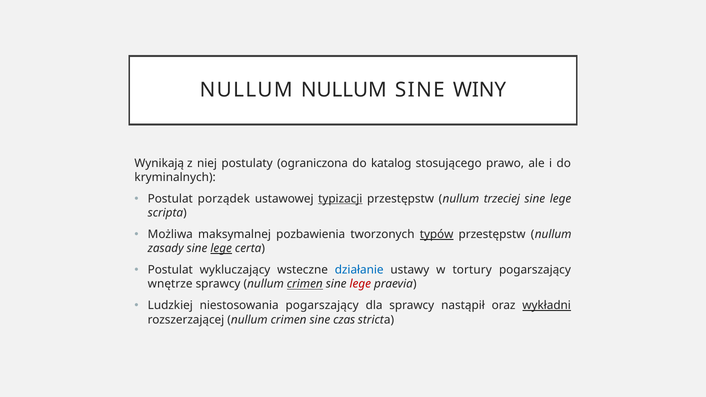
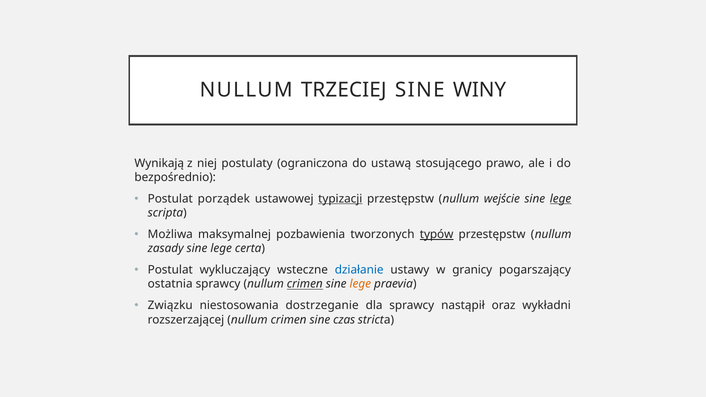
NULLUM NULLUM: NULLUM -> TRZECIEJ (344, 90)
katalog: katalog -> ustawą (391, 163)
kryminalnych: kryminalnych -> bezpośrednio (175, 177)
trzeciej: trzeciej -> wejście (502, 199)
lege underline: none -> present (561, 199)
lege underline: present -> none (221, 249)
tortury: tortury -> granicy (472, 270)
wnętrze: wnętrze -> ostatnia (170, 284)
lege colour: red -> orange (360, 284)
Ludzkiej: Ludzkiej -> Związku (170, 306)
niestosowania pogarszający: pogarszający -> dostrzeganie (322, 306)
wykładni underline: present -> none (547, 306)
